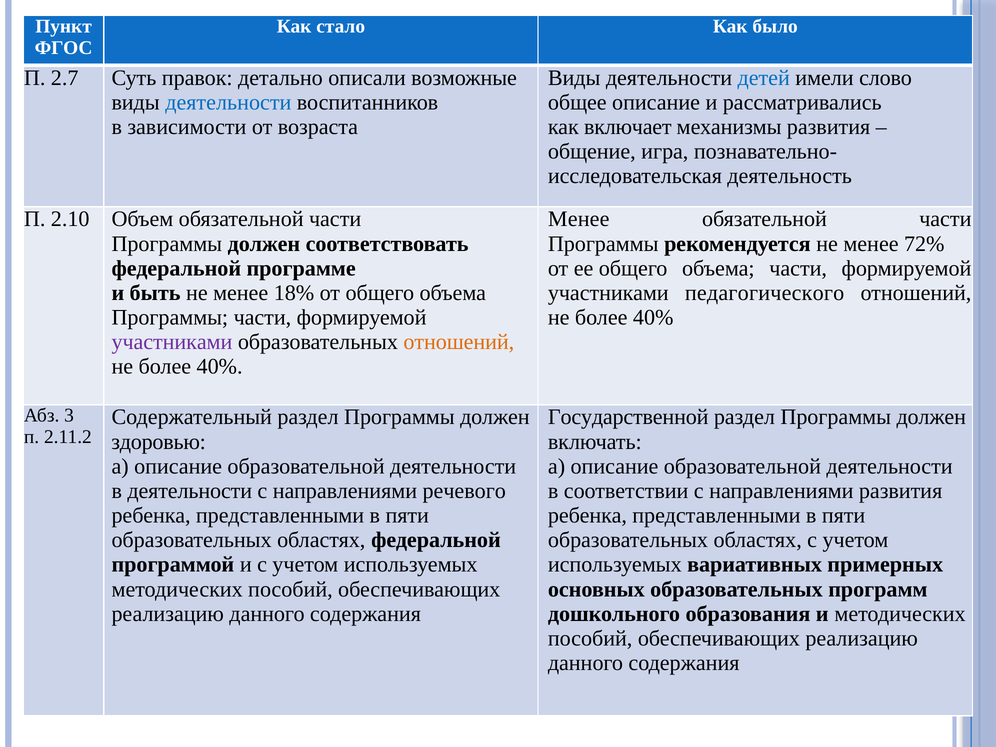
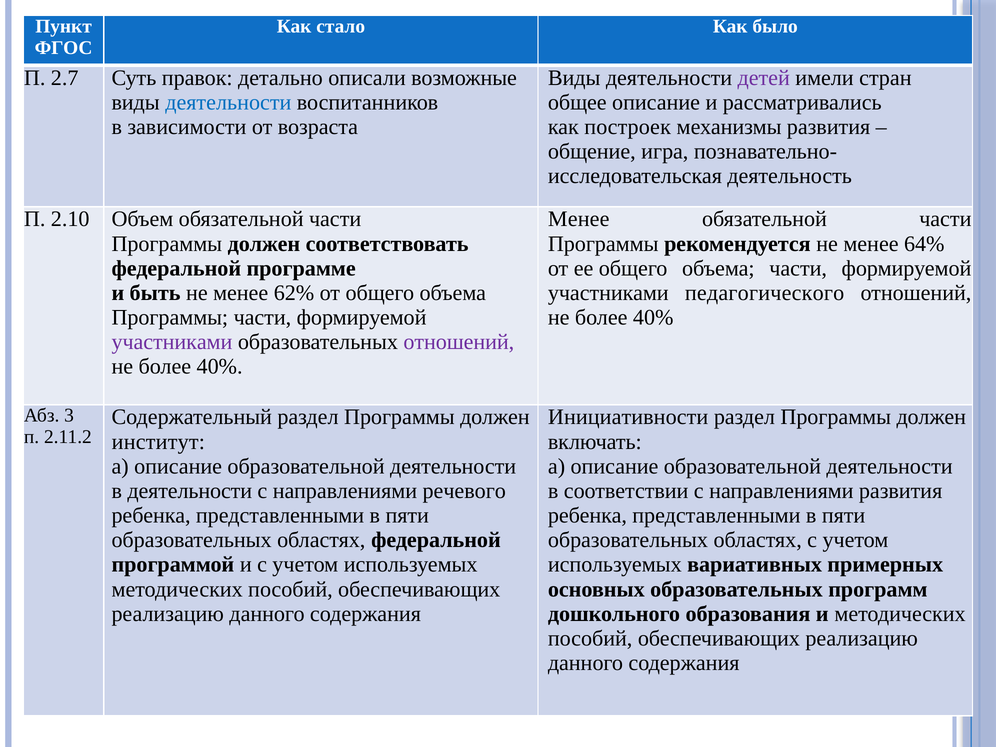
детей colour: blue -> purple (764, 78)
слово: слово -> стран (885, 78)
включает: включает -> построек (628, 127)
72%: 72% -> 64% (924, 244)
18%: 18% -> 62% (294, 293)
отношений colour: orange -> purple (459, 342)
Государственной: Государственной -> Инициативности (628, 417)
здоровью: здоровью -> институт (158, 442)
